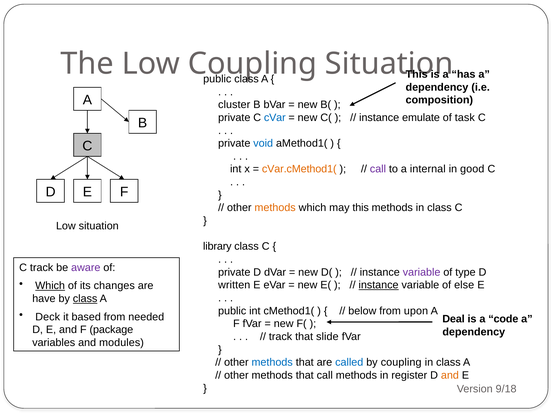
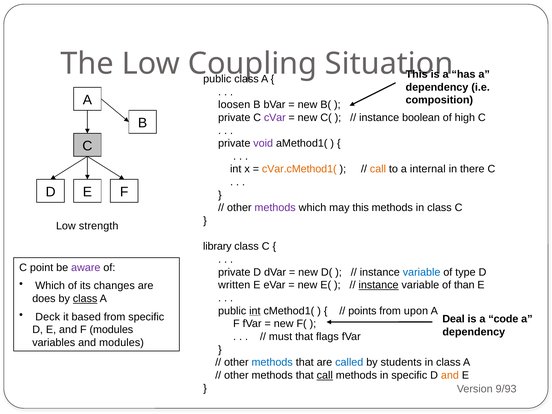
cluster: cluster -> loosen (234, 105)
cVar colour: blue -> purple (275, 118)
emulate: emulate -> boolean (421, 118)
task: task -> high (465, 118)
void colour: blue -> purple (263, 143)
call colour: purple -> orange (378, 169)
good: good -> there (472, 169)
methods colour: orange -> purple (275, 208)
Low situation: situation -> strength (99, 226)
C track: track -> point (42, 267)
variable colour: purple -> blue (422, 272)
Which underline: present -> none (50, 286)
else: else -> than (464, 285)
have: have -> does (44, 299)
int underline: none -> present (255, 311)
below: below -> points (362, 311)
from needed: needed -> specific (146, 317)
F package: package -> modules (111, 330)
track: track -> must (281, 337)
slide: slide -> flags (327, 337)
by coupling: coupling -> students (401, 362)
call underline: none -> present (325, 375)
in register: register -> specific (409, 375)
9/18: 9/18 -> 9/93 (506, 389)
